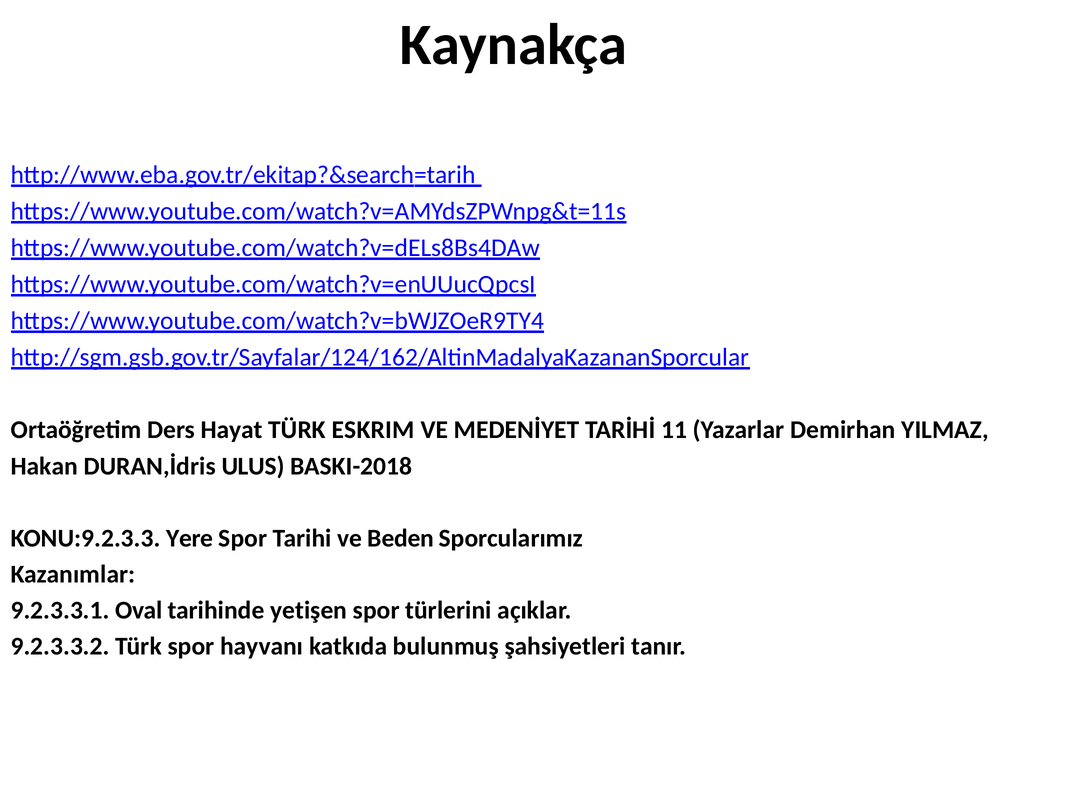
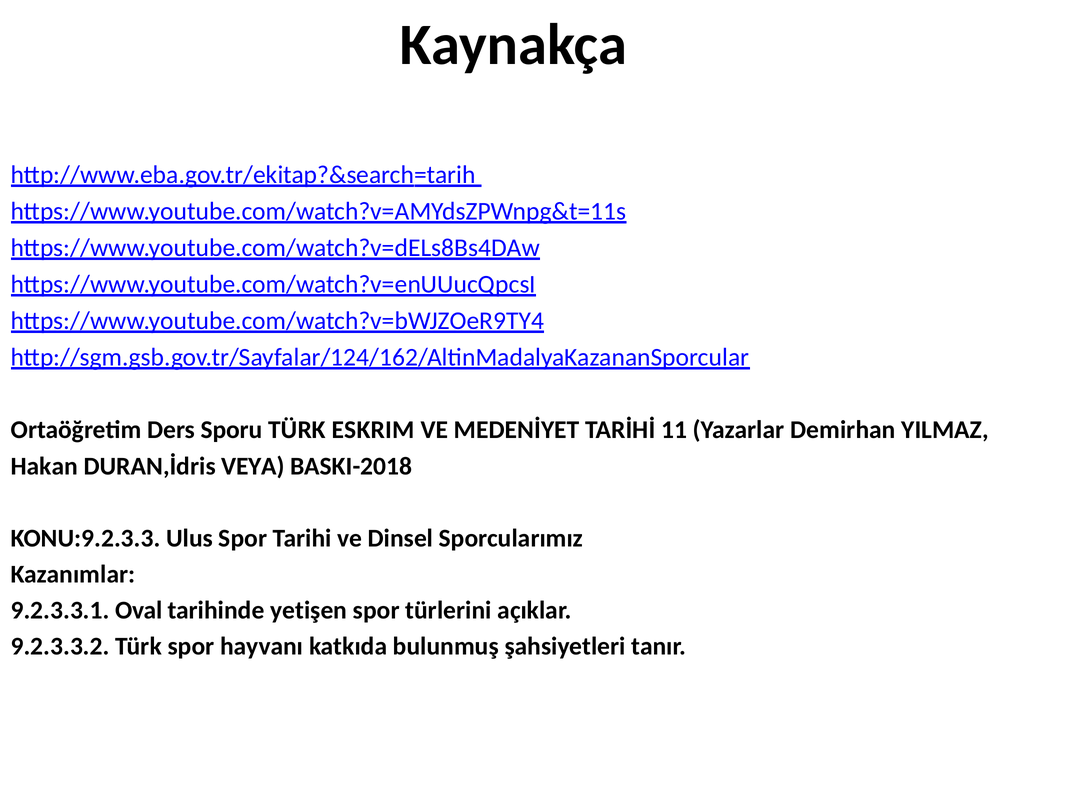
Hayat: Hayat -> Sporu (232, 430)
ULUS: ULUS -> VEYA (253, 466)
Yere: Yere -> Ulus (190, 538)
Beden: Beden -> Dinsel (401, 538)
